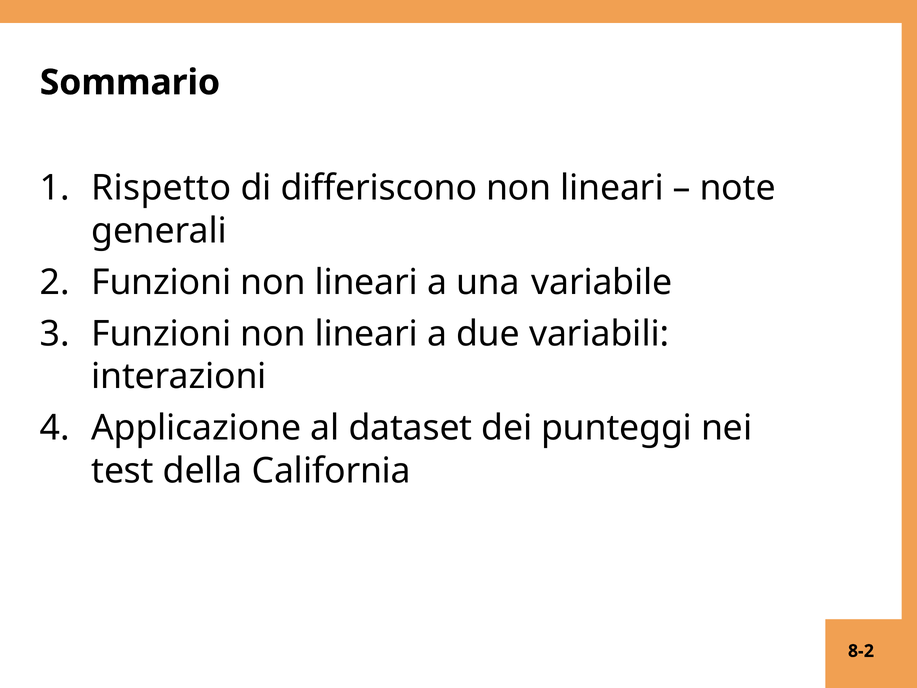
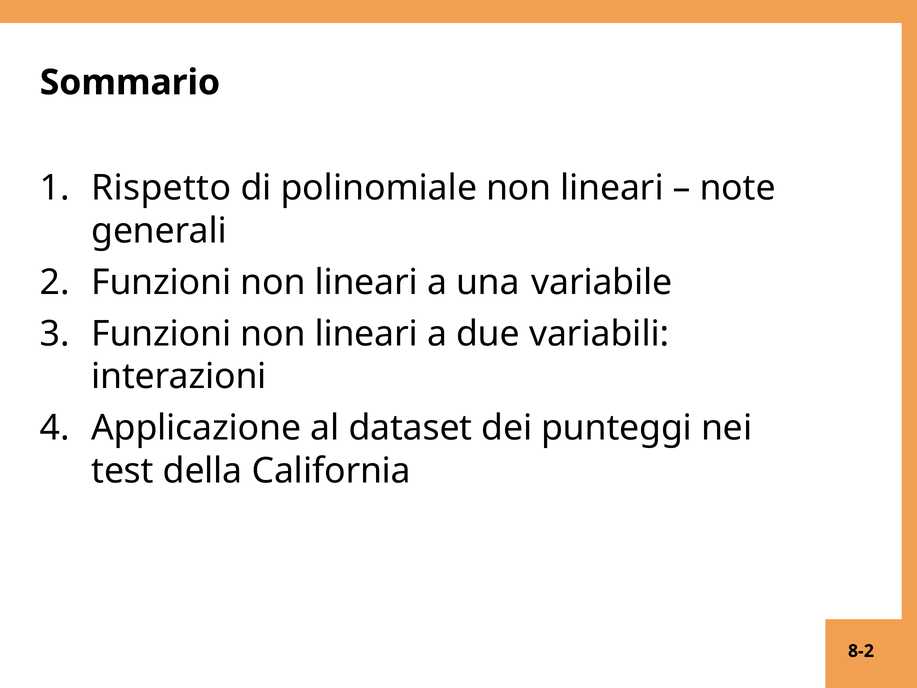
differiscono: differiscono -> polinomiale (379, 188)
